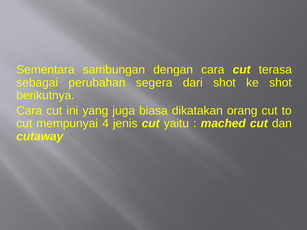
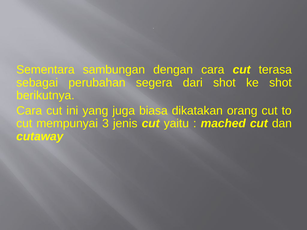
4: 4 -> 3 (105, 124)
